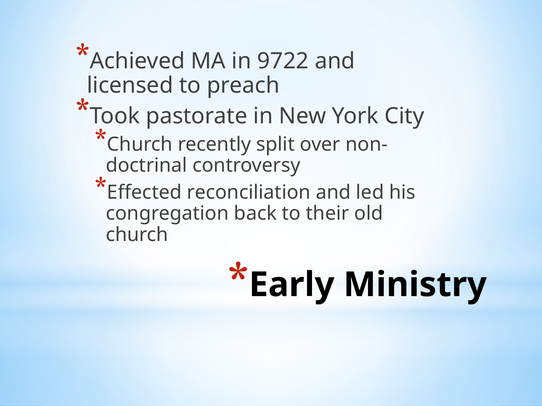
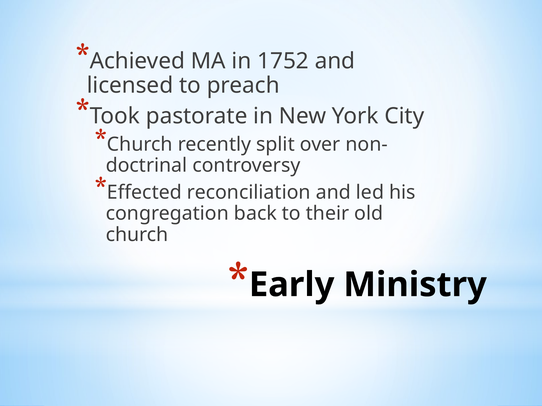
9722: 9722 -> 1752 (283, 61)
